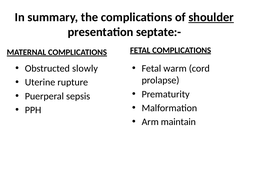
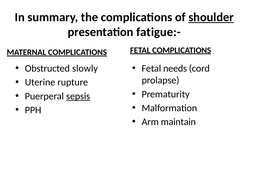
septate:-: septate:- -> fatigue:- (158, 32)
warm: warm -> needs (175, 69)
sepsis underline: none -> present (78, 96)
